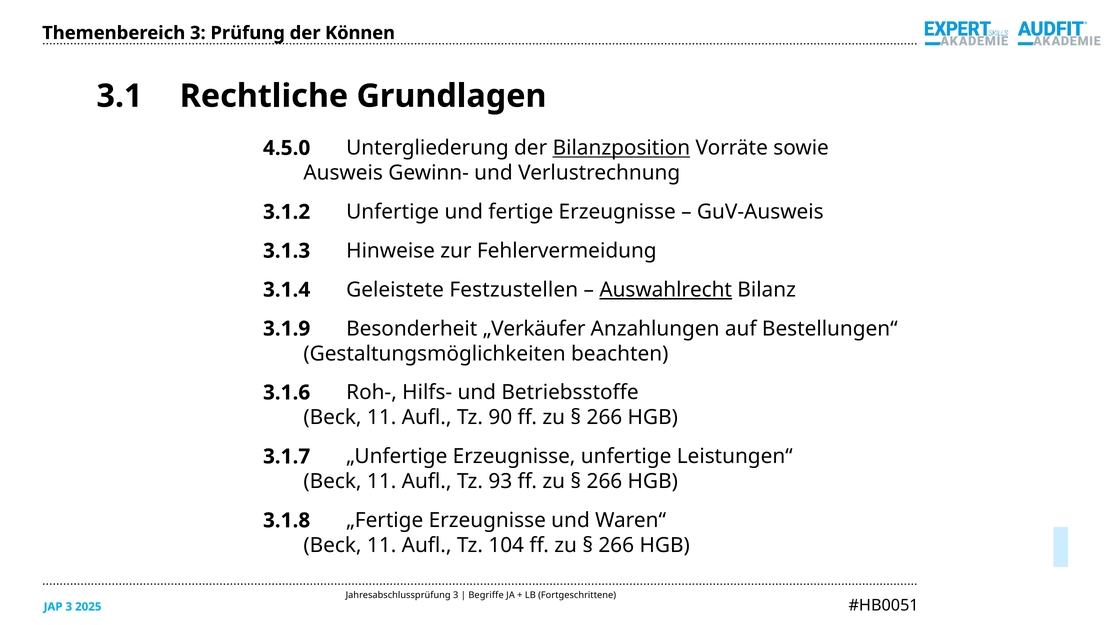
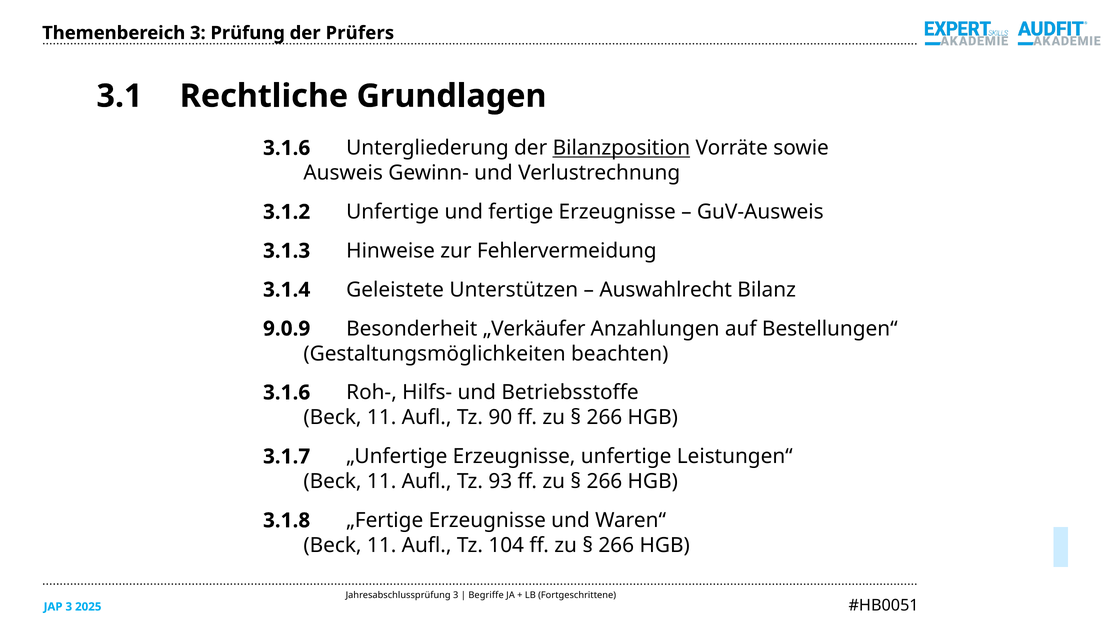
Können: Können -> Prüfers (360, 33)
4.5.0: 4.5.0 -> 3.1.6 (287, 148)
Festzustellen: Festzustellen -> Unterstützen (514, 289)
Auswahlrecht underline: present -> none (666, 289)
3.1.9: 3.1.9 -> 9.0.9 (287, 328)
